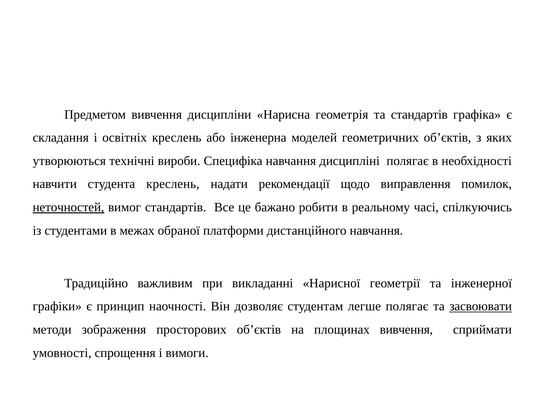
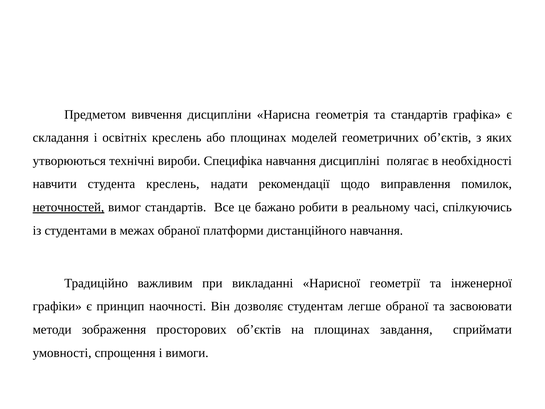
або інженерна: інженерна -> площинах (258, 138)
легше полягає: полягає -> обраної (407, 306)
засвоювати underline: present -> none (481, 306)
площинах вивчення: вивчення -> завдання (406, 329)
